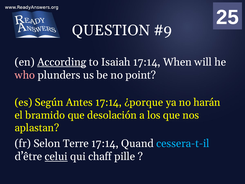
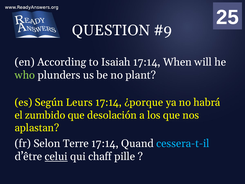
According underline: present -> none (62, 62)
who colour: pink -> light green (25, 75)
point: point -> plant (141, 75)
Antes: Antes -> Leurs (79, 102)
harán: harán -> habrá (207, 102)
bramido: bramido -> zumbido (45, 115)
